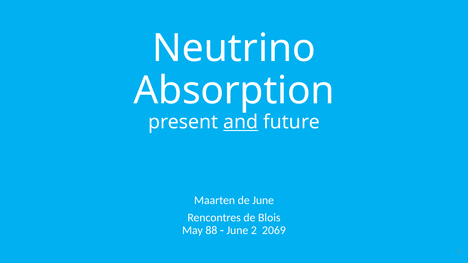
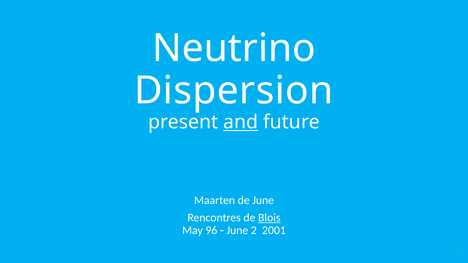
Absorption: Absorption -> Dispersion (234, 91)
Blois underline: none -> present (269, 218)
88: 88 -> 96 (211, 231)
2069: 2069 -> 2001 (274, 231)
